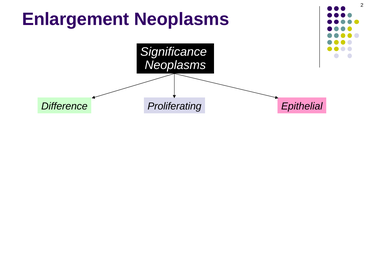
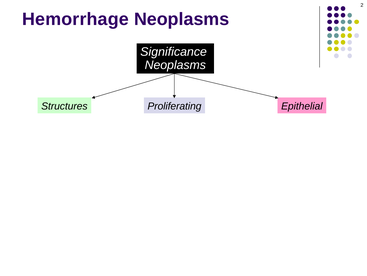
Enlargement: Enlargement -> Hemorrhage (75, 19)
Difference: Difference -> Structures (64, 106)
